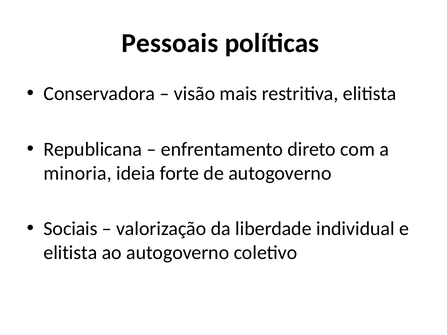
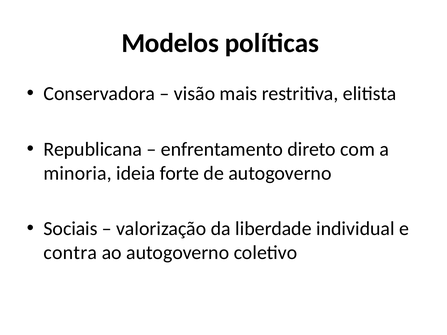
Pessoais: Pessoais -> Modelos (170, 43)
elitista: elitista -> contra (70, 253)
